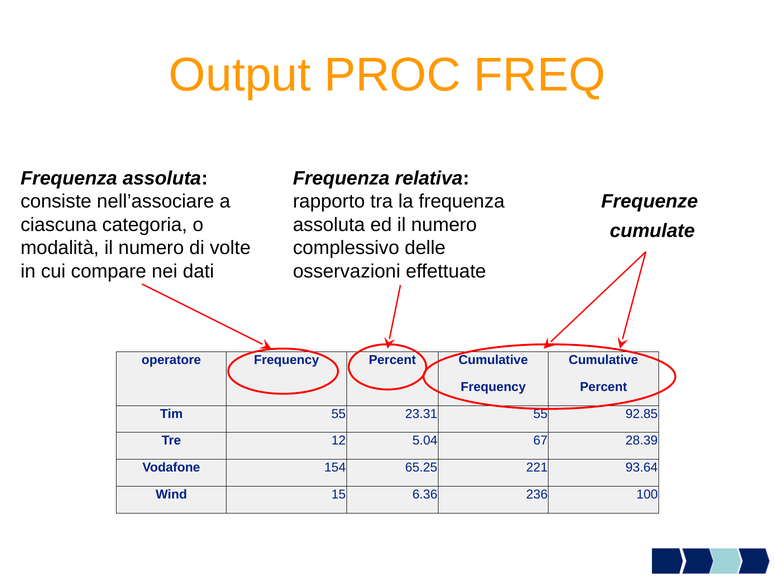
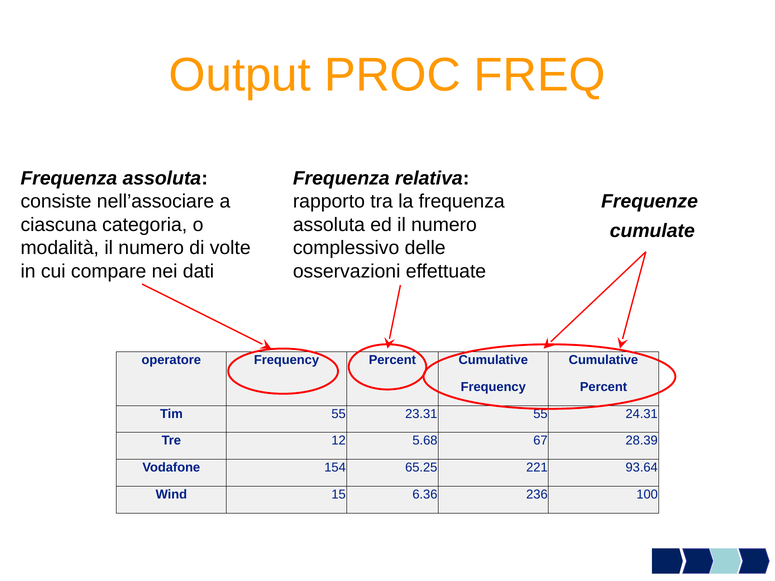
92.85: 92.85 -> 24.31 (642, 414)
5.04: 5.04 -> 5.68 (425, 441)
